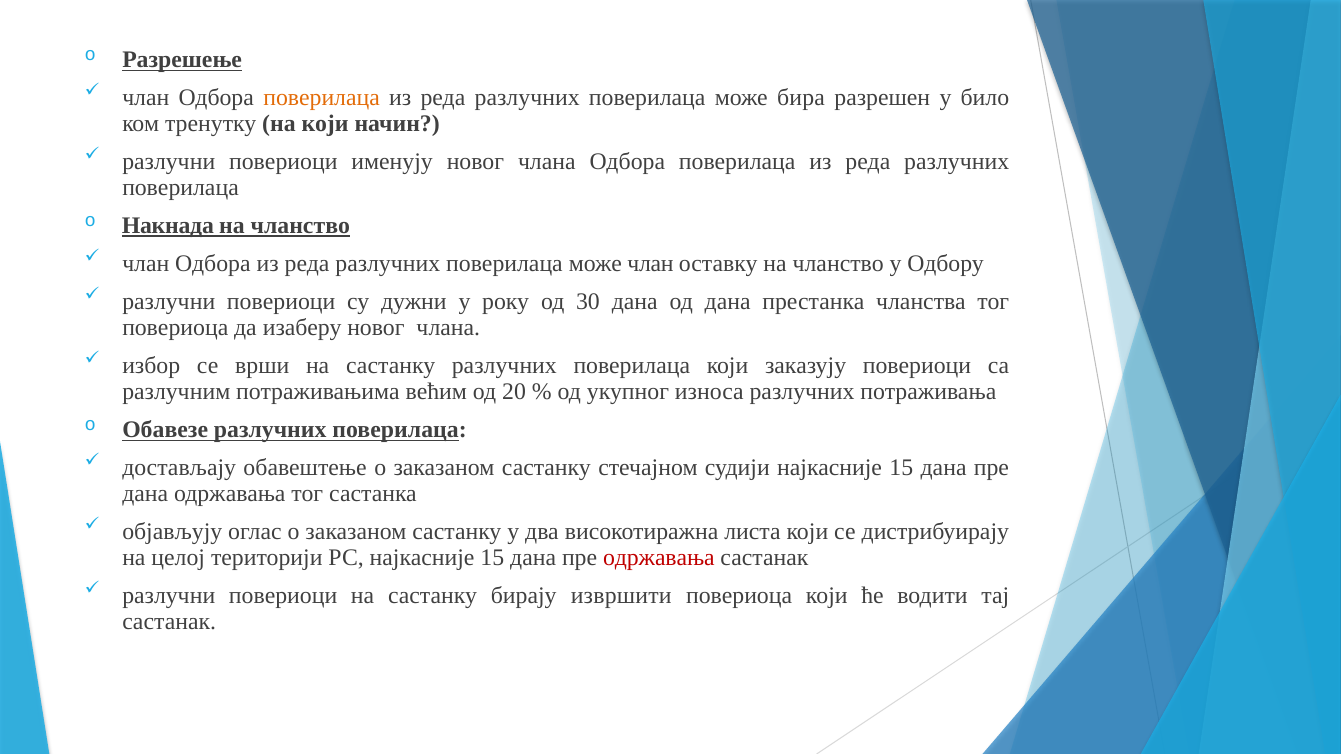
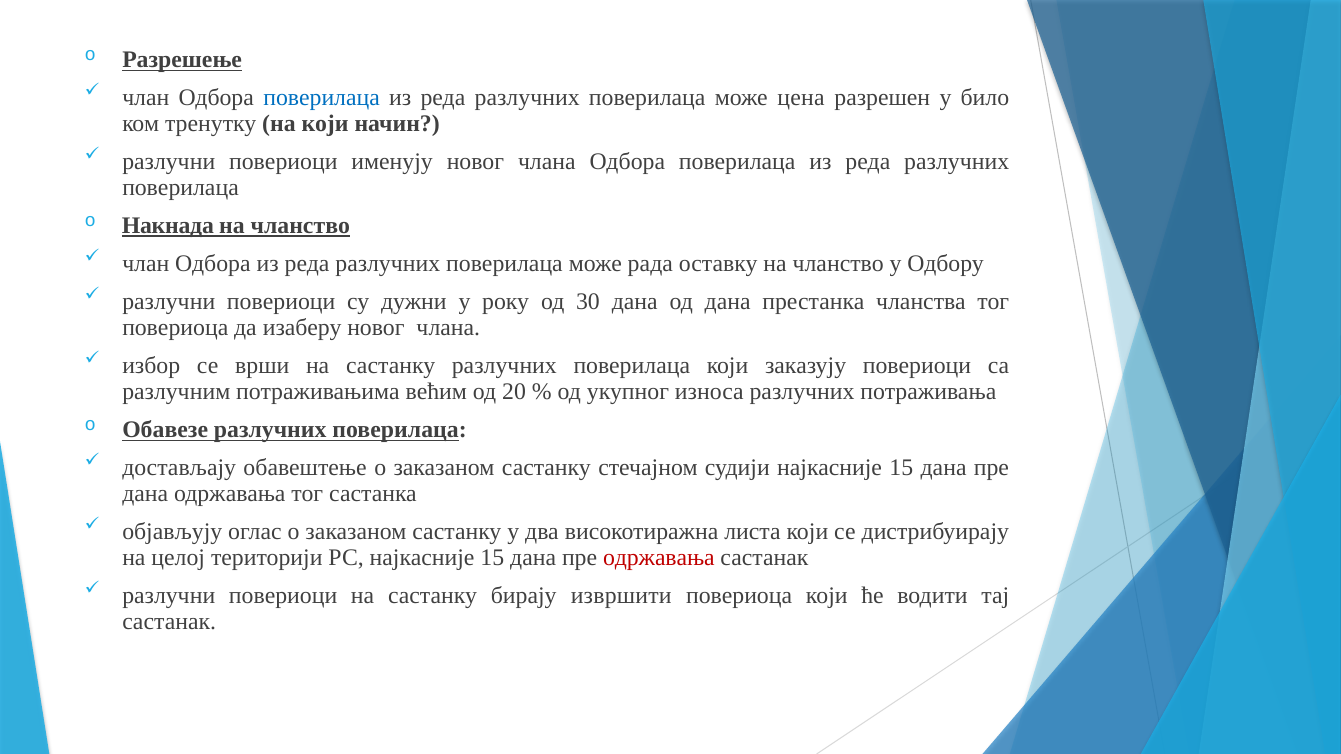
поверилаца colour: orange -> blue (322, 98)
бира: бира -> цена (801, 98)
може члан: члан -> рада (650, 264)
